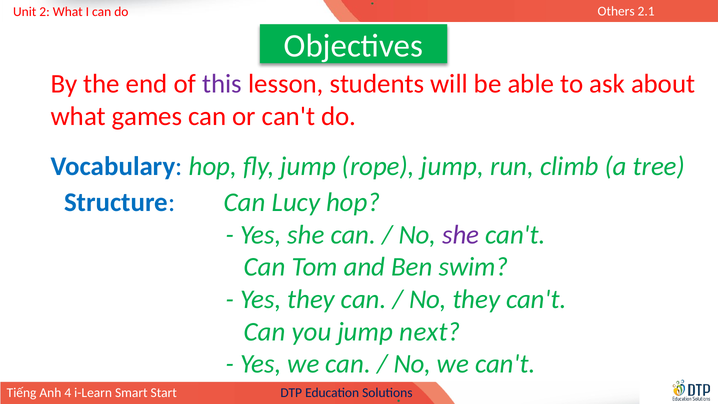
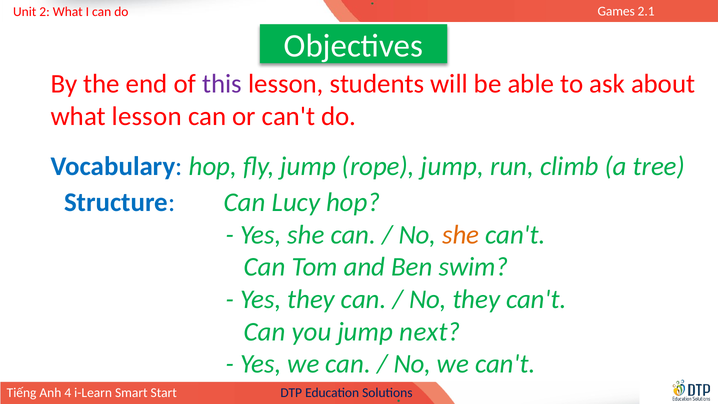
Others: Others -> Games (616, 11)
what games: games -> lesson (147, 116)
she colour: purple -> orange (461, 235)
